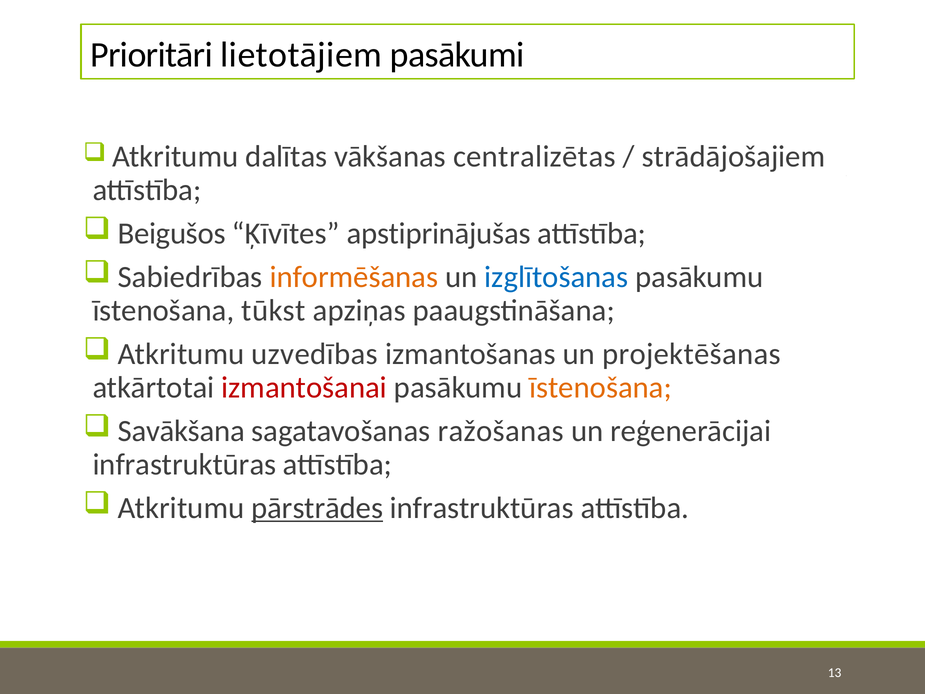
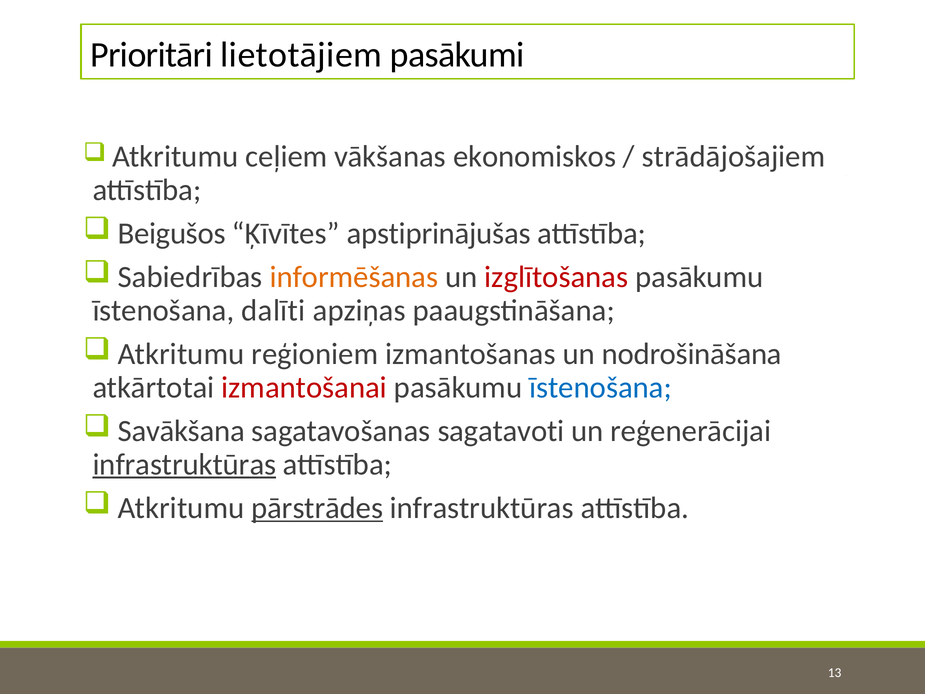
dalītas: dalītas -> ceļiem (286, 157)
centralizētas: centralizētas -> ekonomiskos (535, 157)
izglītošanas colour: blue -> red (556, 277)
tūkst: tūkst -> dalīti (273, 310)
uzvedības: uzvedības -> reģioniem (315, 354)
projektēšanas: projektēšanas -> nodrošināšana (692, 354)
īstenošana colour: orange -> blue (601, 387)
ražošanas: ražošanas -> sagatavoti (501, 431)
infrastruktūras underline: none -> present (184, 464)
